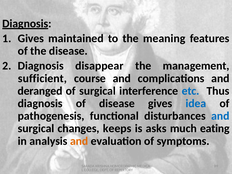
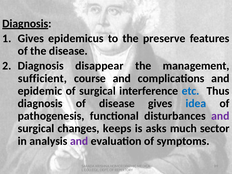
maintained: maintained -> epidemicus (76, 38)
meaning: meaning -> preserve (164, 38)
deranged: deranged -> epidemic (40, 91)
and colour: blue -> purple (220, 116)
eating: eating -> sector (215, 128)
and colour: orange -> purple (79, 141)
